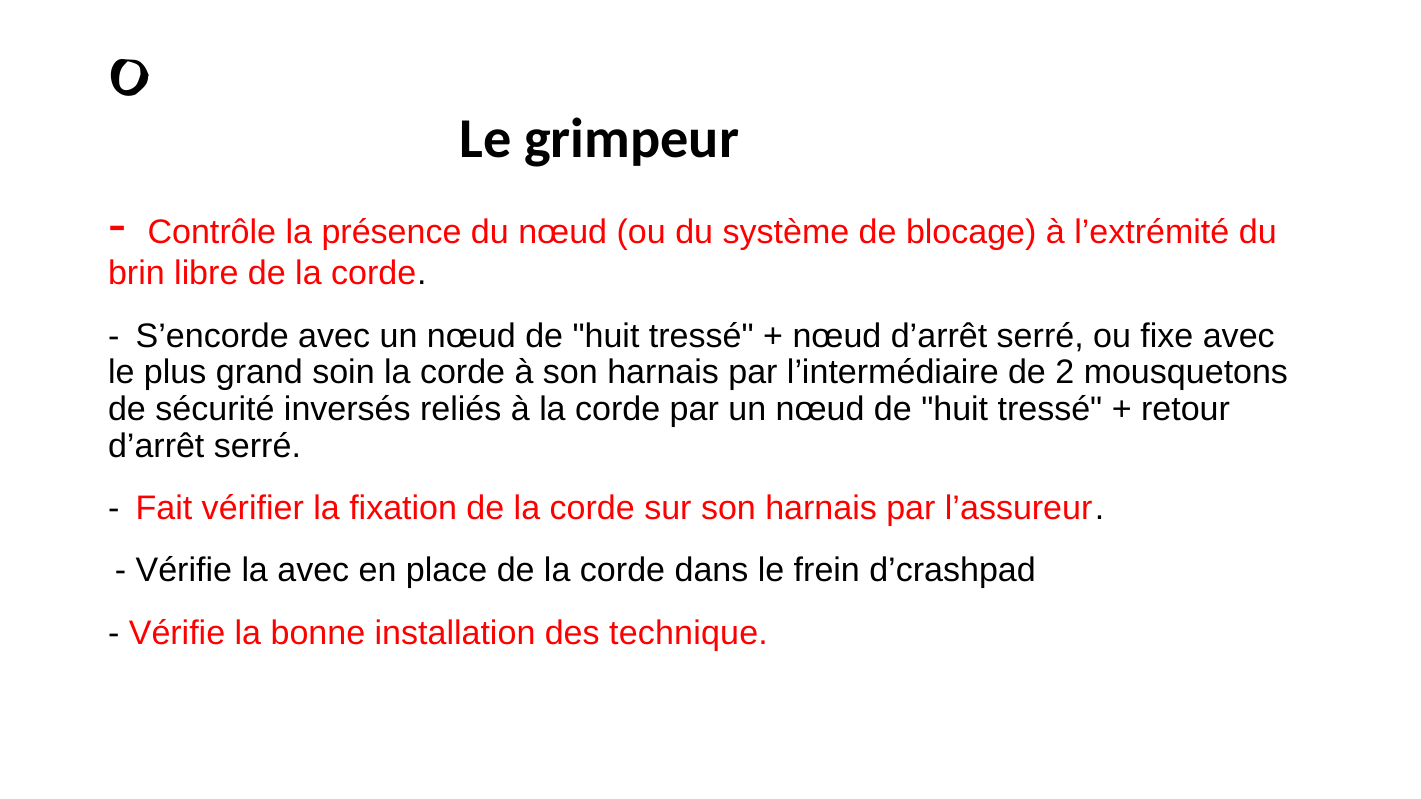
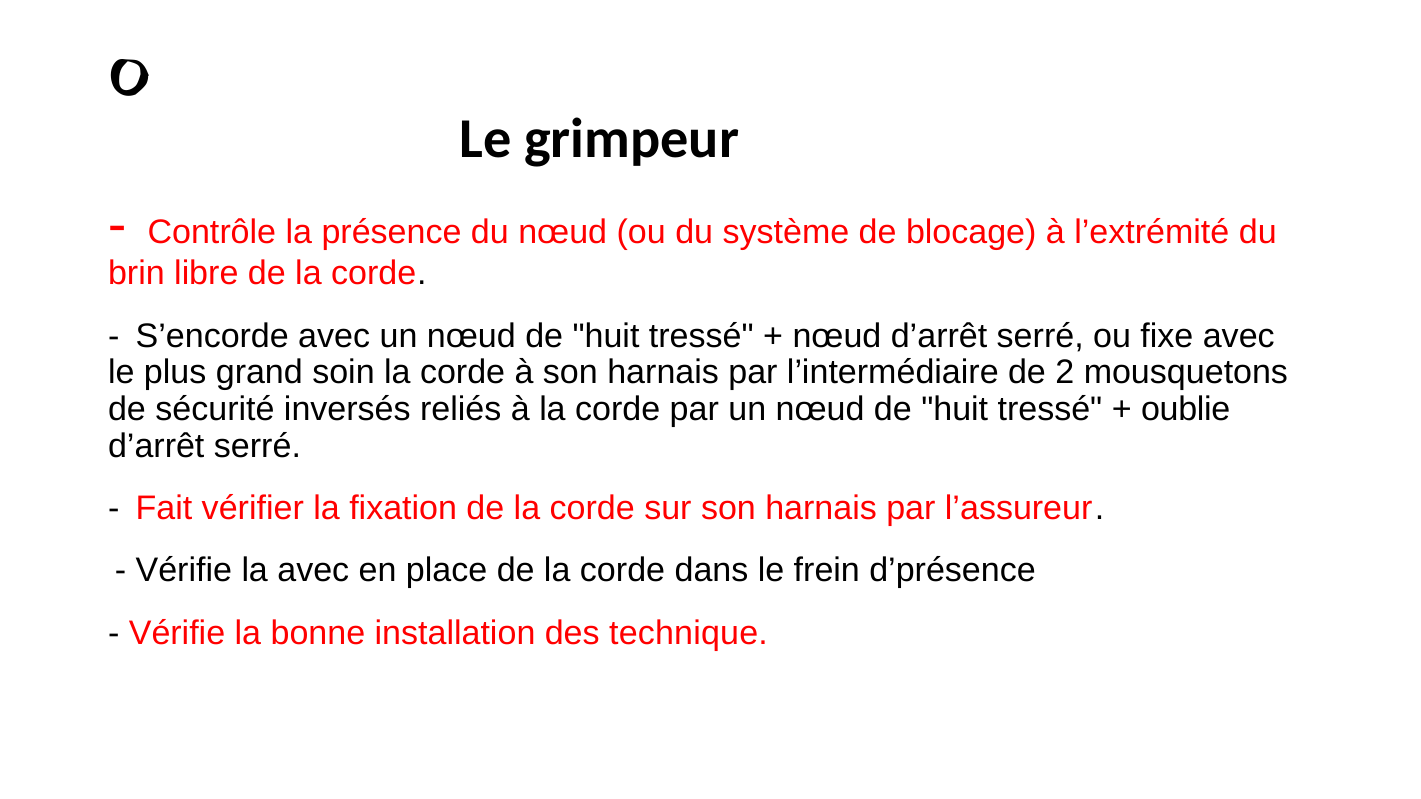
retour: retour -> oublie (1186, 410)
d’crashpad: d’crashpad -> d’présence (953, 571)
